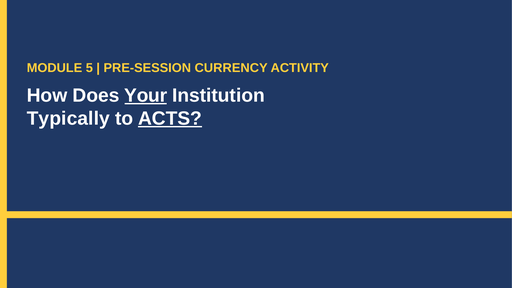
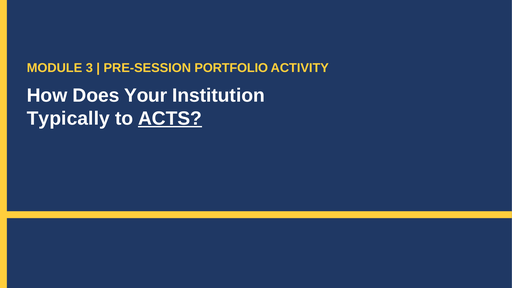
5: 5 -> 3 (89, 68)
CURRENCY: CURRENCY -> PORTFOLIO (231, 68)
Your underline: present -> none (146, 95)
